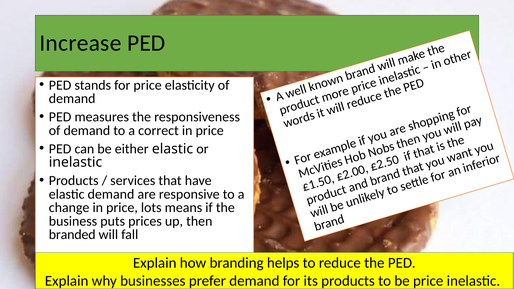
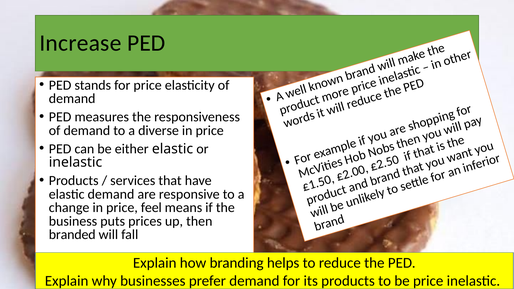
correct: correct -> diverse (159, 130)
lots: lots -> feel (151, 208)
